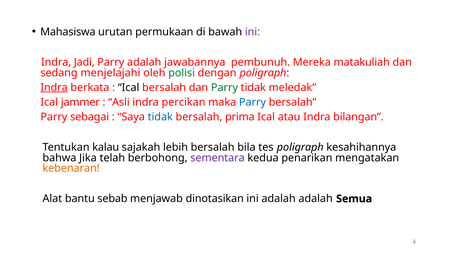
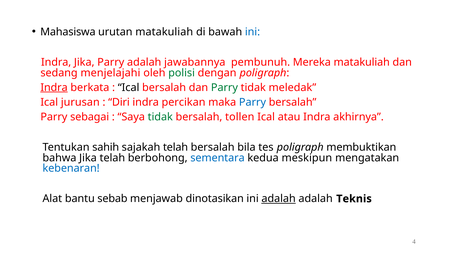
urutan permukaan: permukaan -> matakuliah (164, 32)
ini colour: purple -> blue (253, 32)
Indra Jadi: Jadi -> Jika (84, 62)
jammer: jammer -> jurusan (80, 102)
Asli: Asli -> Diri (119, 102)
tidak colour: blue -> green (160, 117)
prima: prima -> tollen (240, 117)
bilangan: bilangan -> akhirnya (358, 117)
kalau: kalau -> sahih (106, 147)
sajakah lebih: lebih -> telah (176, 147)
kesahihannya: kesahihannya -> membuktikan (361, 147)
sementara colour: purple -> blue (218, 158)
penarikan: penarikan -> meskipun (307, 158)
kebenaran colour: orange -> blue (71, 168)
adalah underline: none -> present (279, 199)
Semua: Semua -> Teknis (354, 199)
